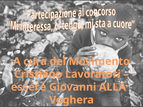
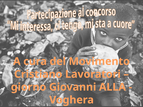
essere: essere -> giorno (29, 87)
